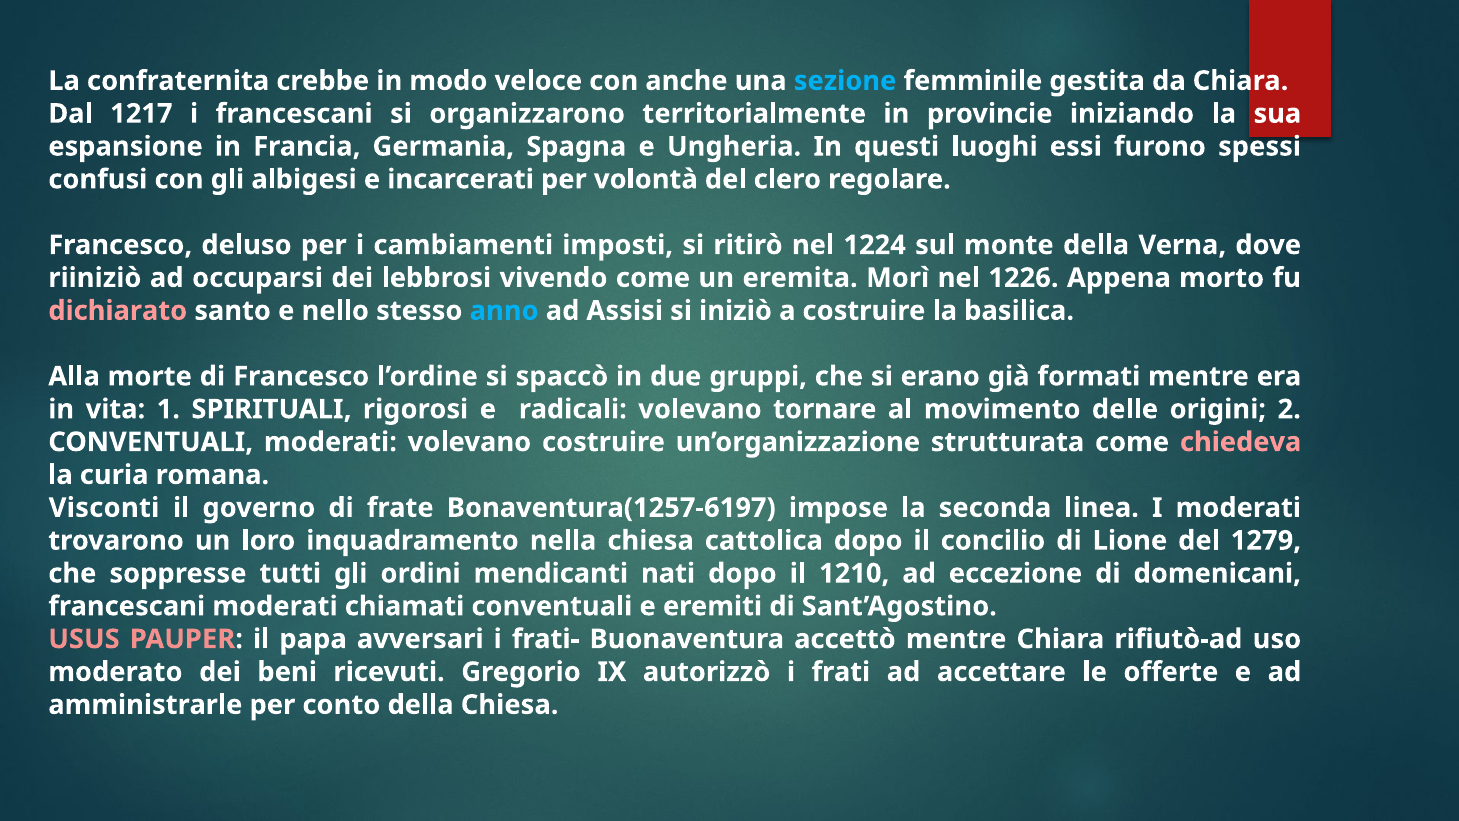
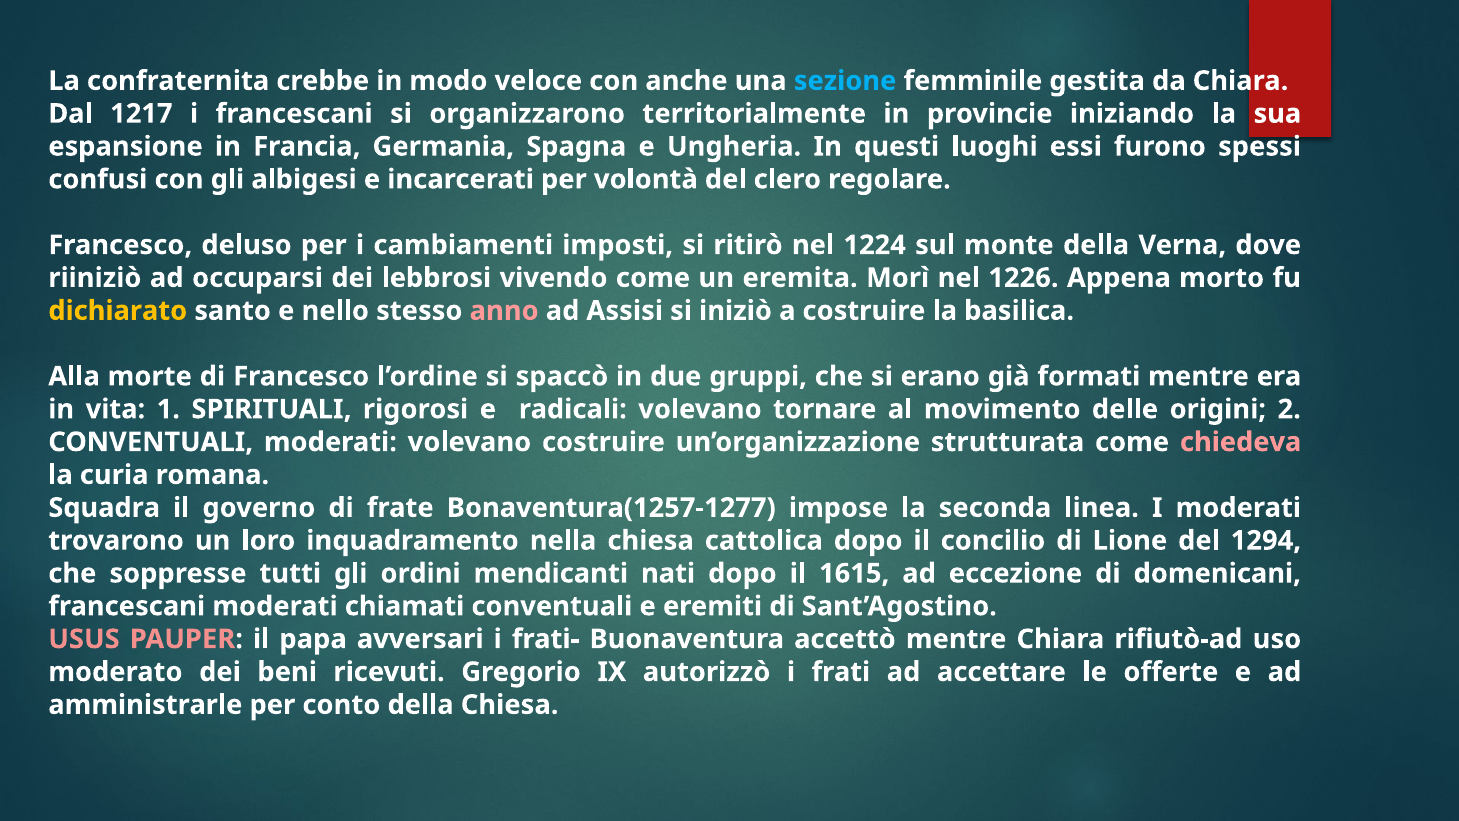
dichiarato colour: pink -> yellow (118, 311)
anno colour: light blue -> pink (504, 311)
Visconti: Visconti -> Squadra (104, 508)
Bonaventura(1257-6197: Bonaventura(1257-6197 -> Bonaventura(1257-1277 (611, 508)
1279: 1279 -> 1294 (1266, 540)
1210: 1210 -> 1615 (854, 573)
